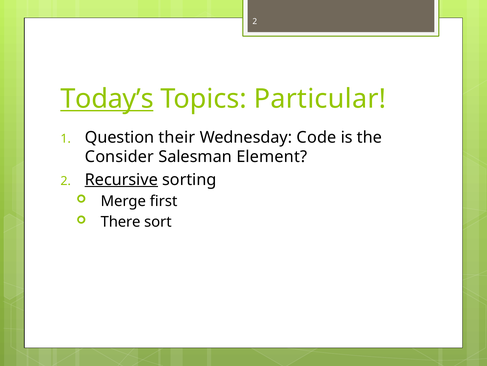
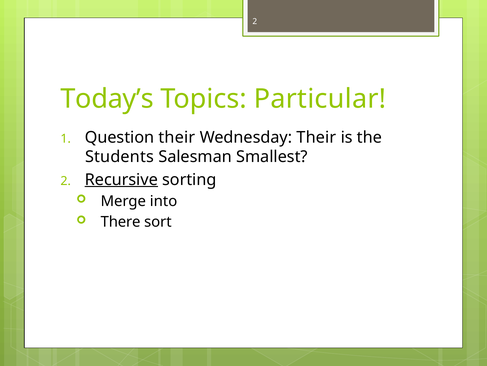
Today’s underline: present -> none (107, 99)
Wednesday Code: Code -> Their (316, 137)
Consider: Consider -> Students (119, 157)
Element: Element -> Smallest (272, 157)
first: first -> into (164, 201)
